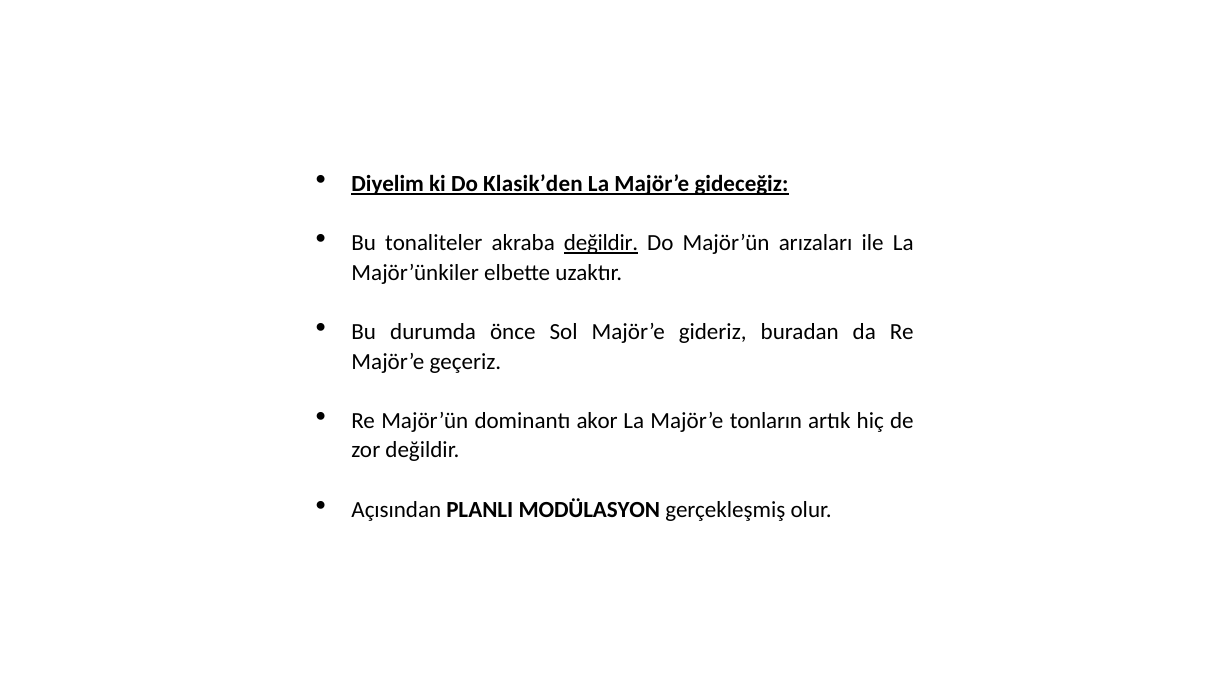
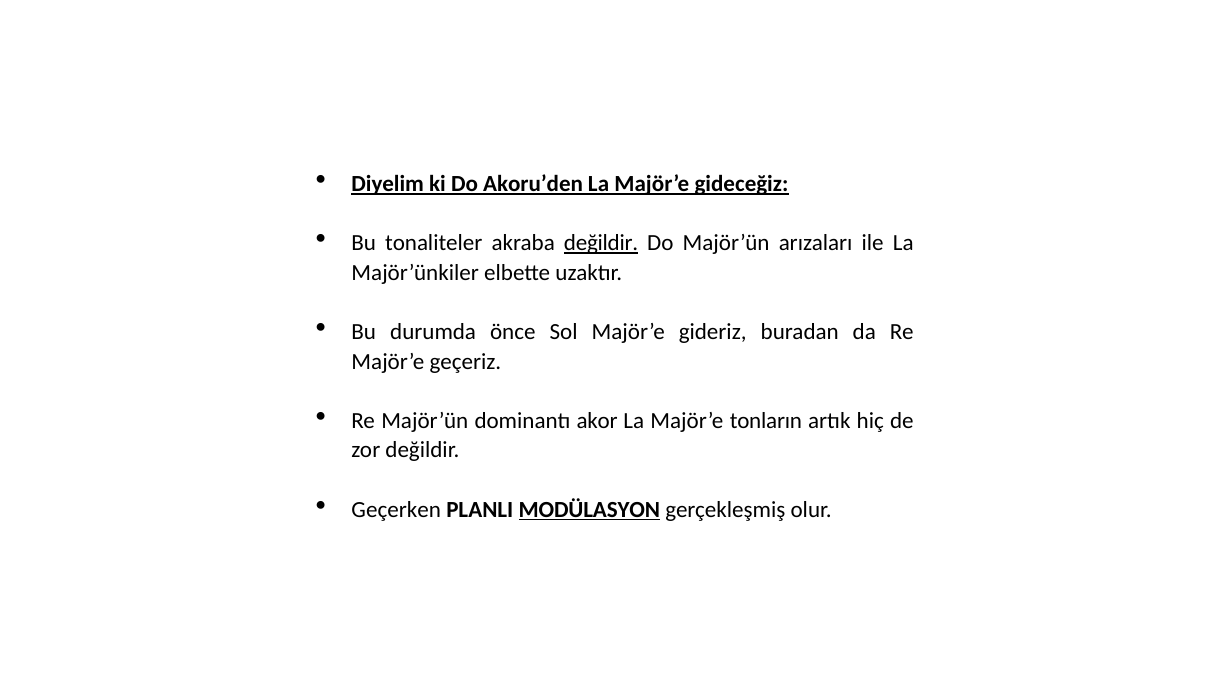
Klasik’den: Klasik’den -> Akoru’den (533, 184)
Açısından: Açısından -> Geçerken (396, 510)
MODÜLASYON underline: none -> present (589, 510)
